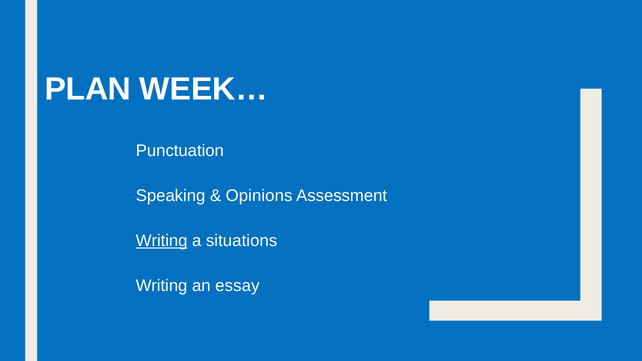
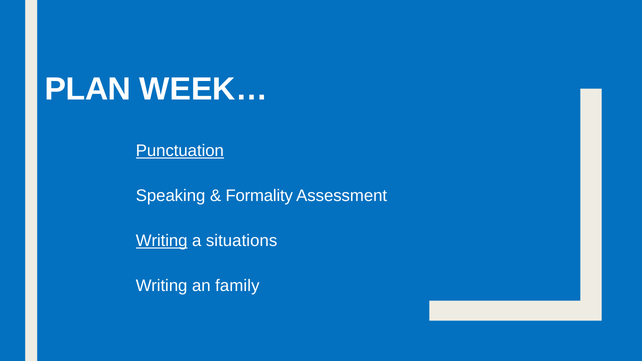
Punctuation underline: none -> present (180, 151)
Opinions: Opinions -> Formality (259, 196)
essay: essay -> family (237, 286)
